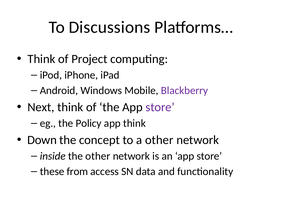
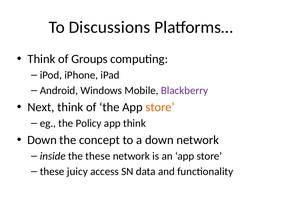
Project: Project -> Groups (89, 59)
store colour: purple -> orange (160, 107)
a other: other -> down (159, 140)
the other: other -> these (98, 157)
from: from -> juicy (77, 172)
